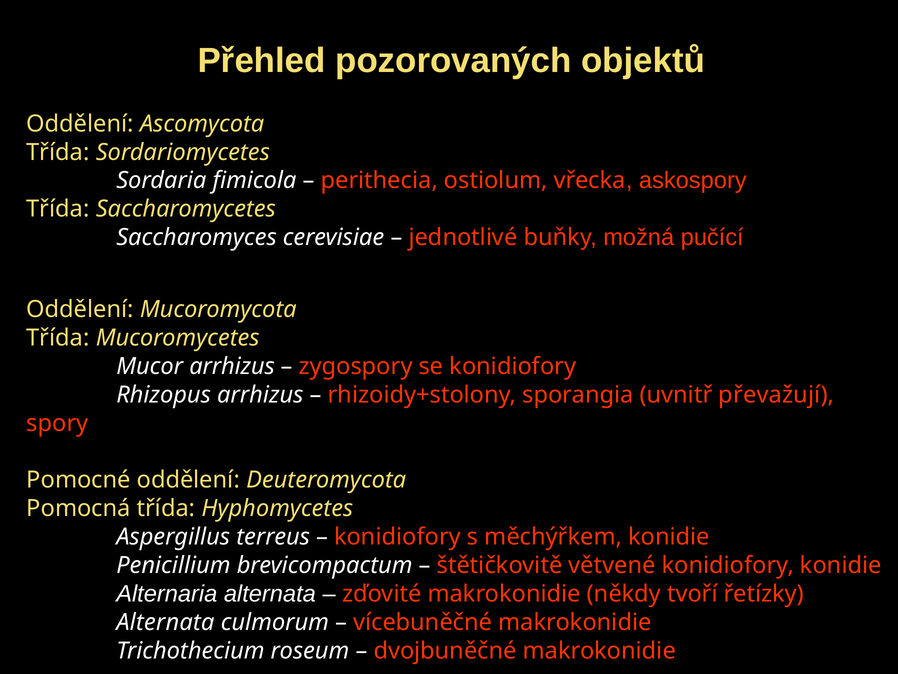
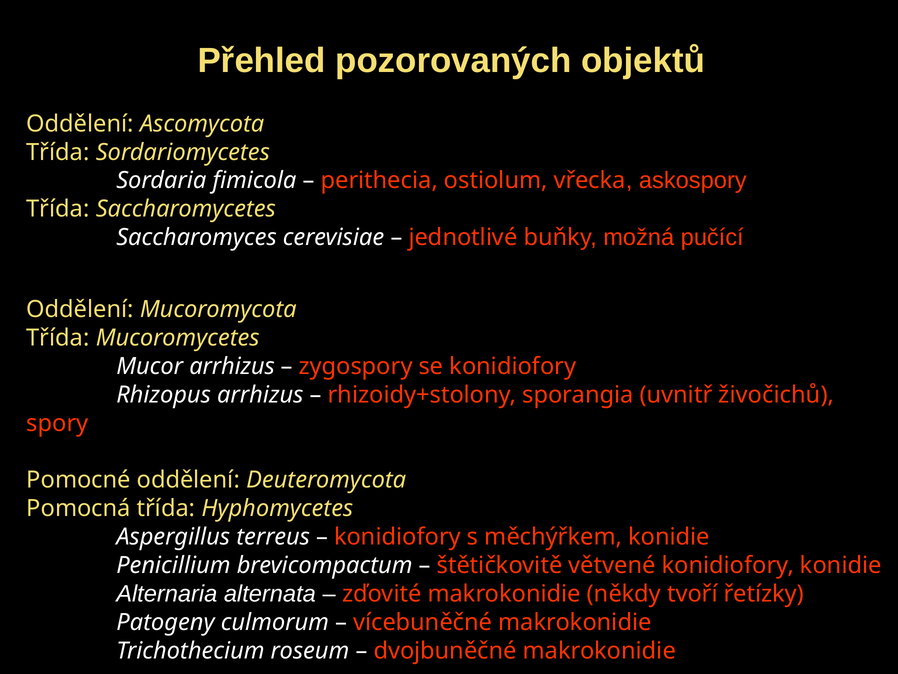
převažují: převažují -> živočichů (776, 395)
Alternata: Alternata -> Patogeny (165, 622)
